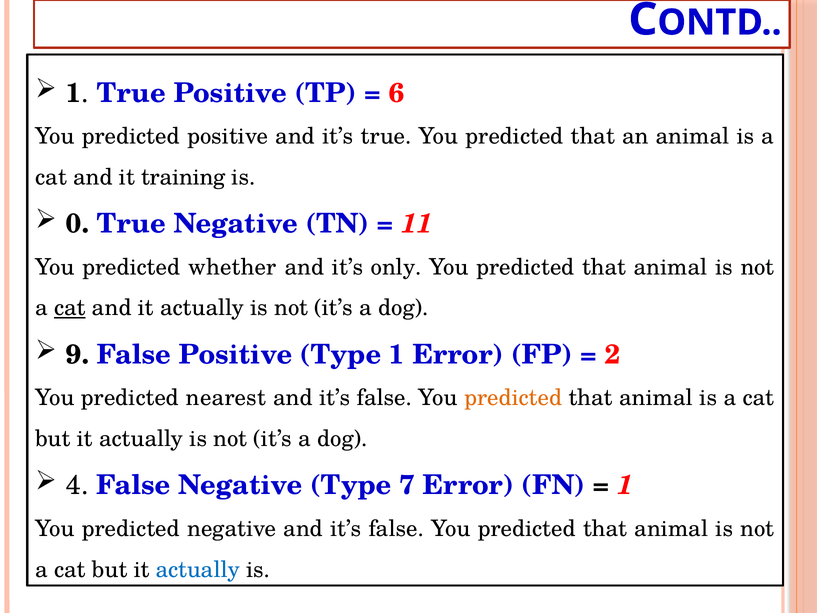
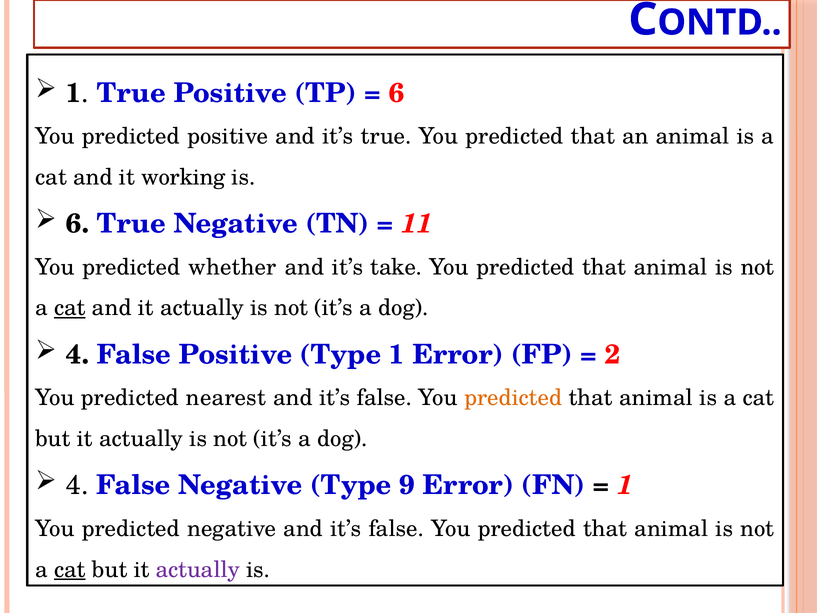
training: training -> working (183, 177)
0: 0 -> 6 (78, 224)
only: only -> take (396, 267)
9: 9 -> 4 (78, 354)
7: 7 -> 9 (407, 485)
cat underline: none -> present (70, 569)
actually colour: blue -> purple (198, 569)
